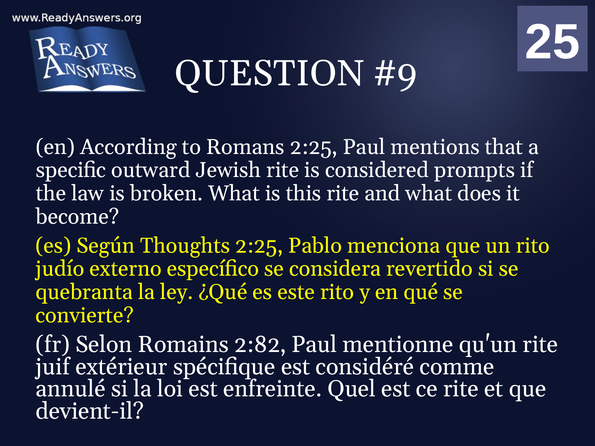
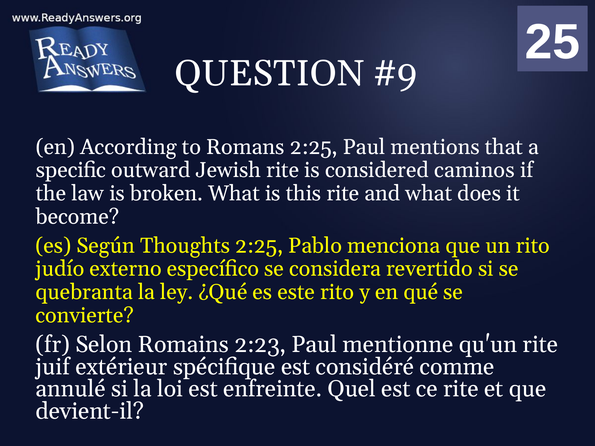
prompts: prompts -> caminos (474, 170)
2:82: 2:82 -> 2:23 (260, 345)
